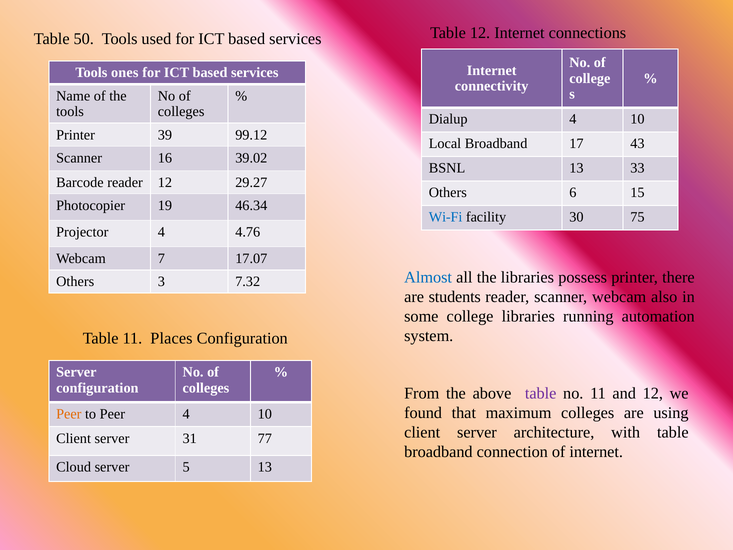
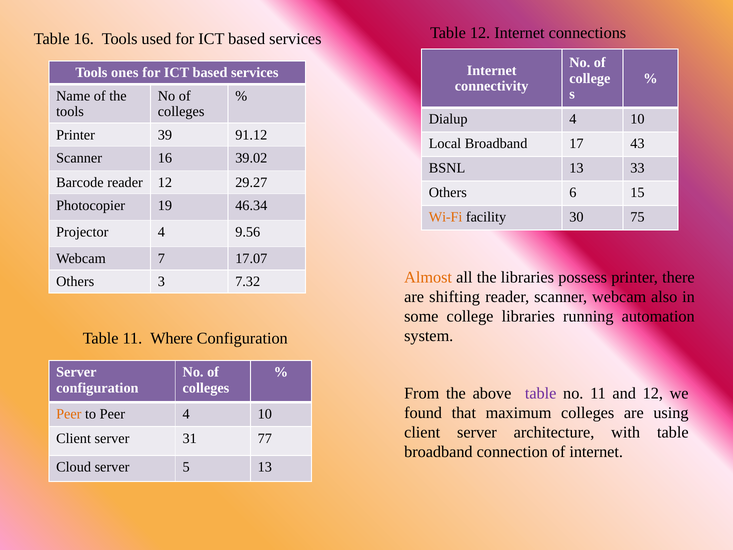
Table 50: 50 -> 16 (84, 39)
99.12: 99.12 -> 91.12 (251, 135)
Wi-Fi colour: blue -> orange (446, 217)
4.76: 4.76 -> 9.56 (248, 232)
Almost colour: blue -> orange (428, 277)
students: students -> shifting (455, 297)
Places: Places -> Where (172, 338)
